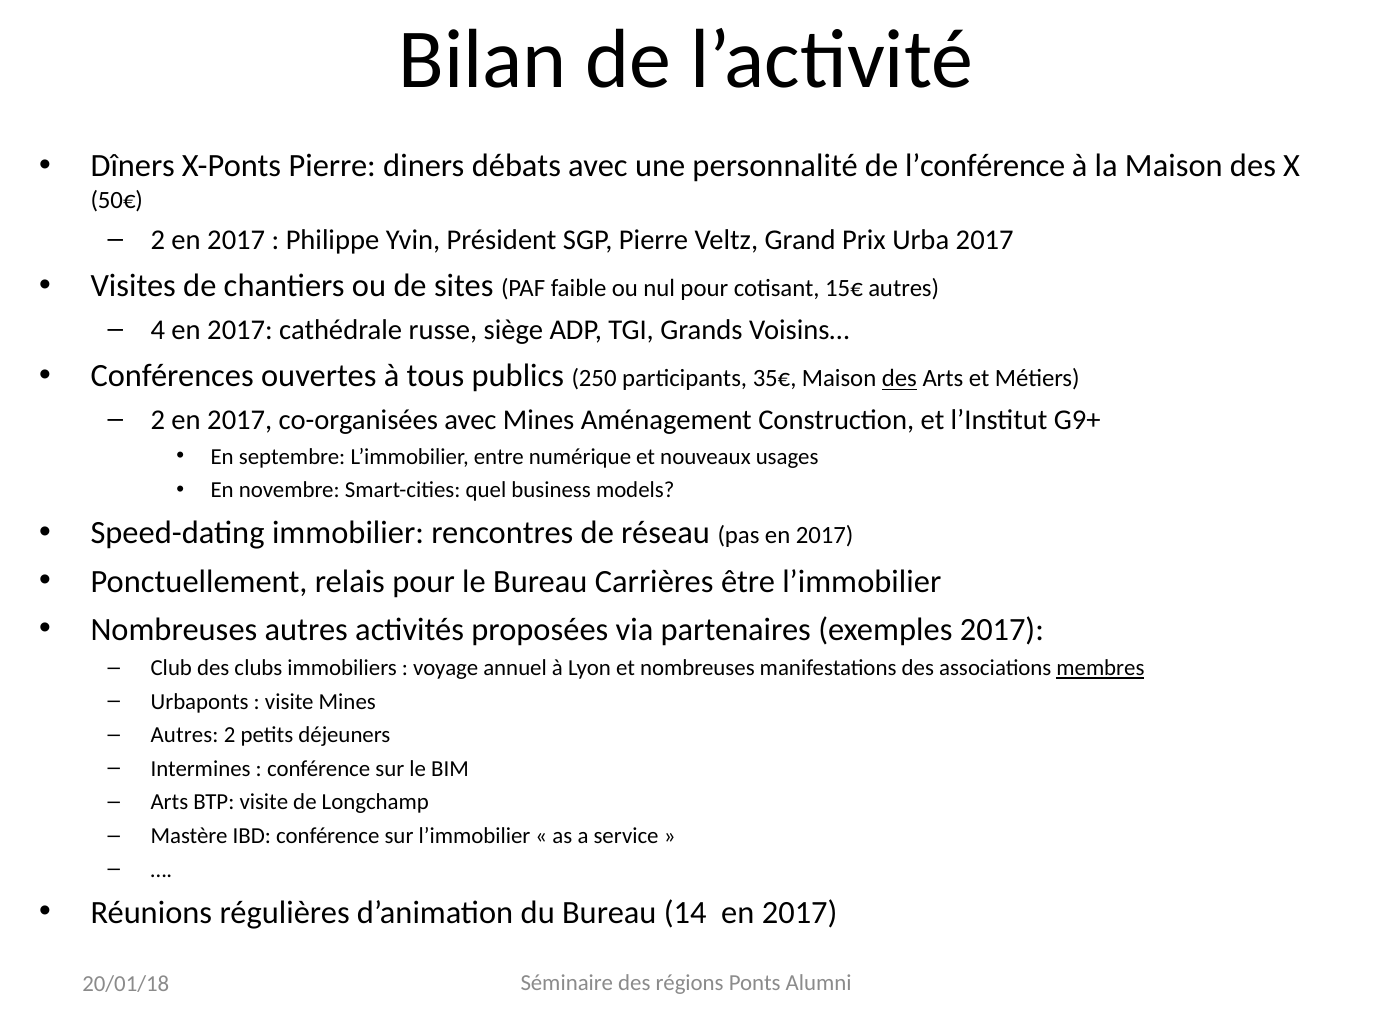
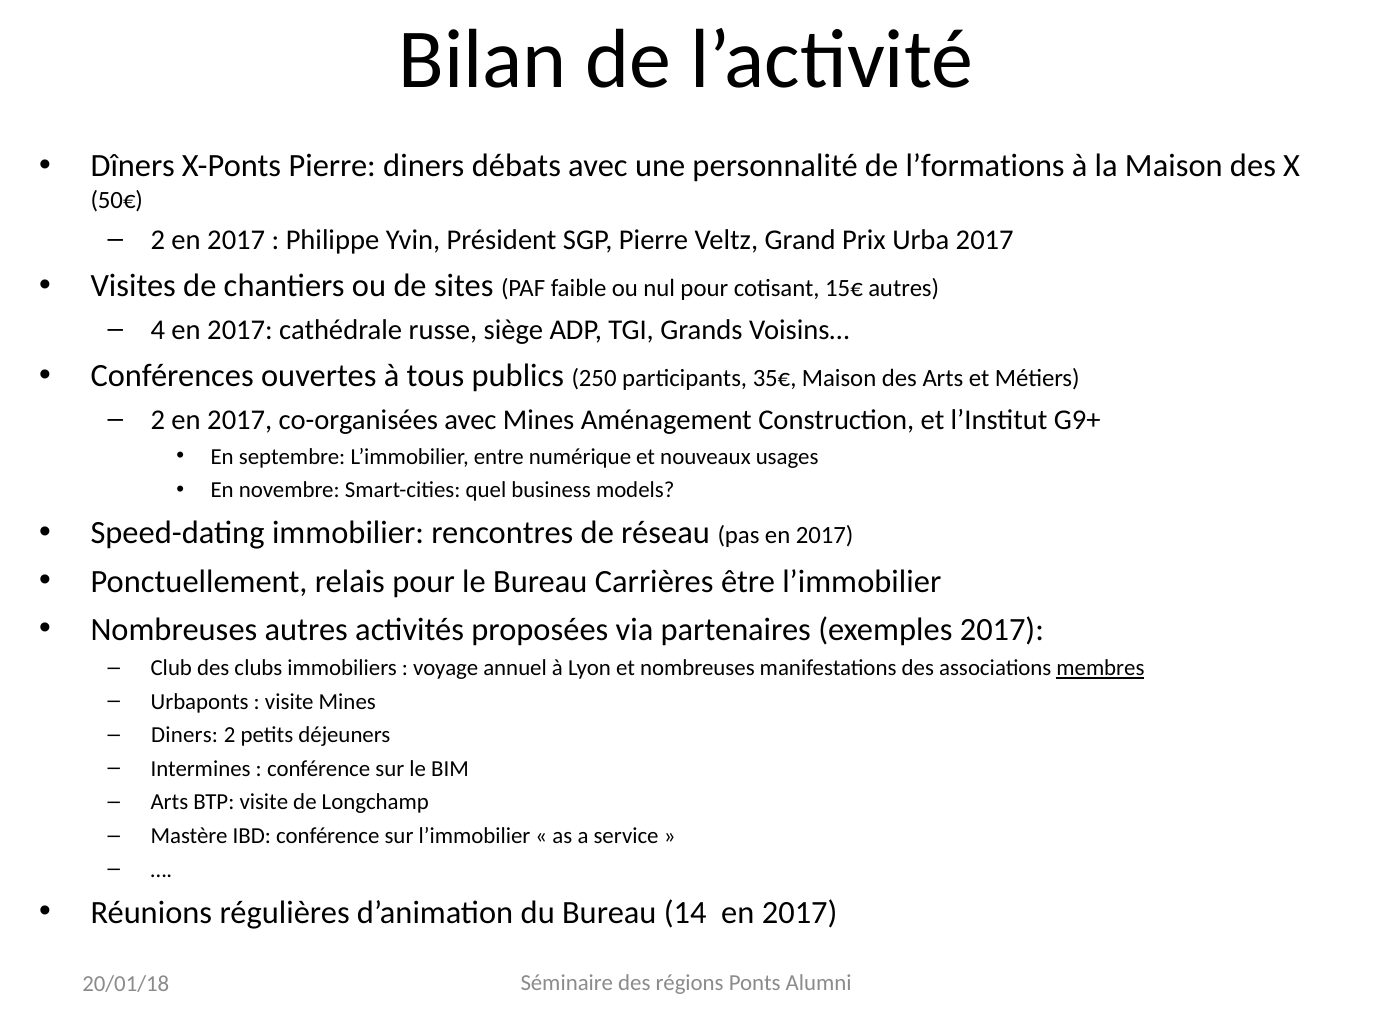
l’conférence: l’conférence -> l’formations (985, 166)
des underline: present -> none (899, 379)
Autres: Autres -> Diners (185, 735)
